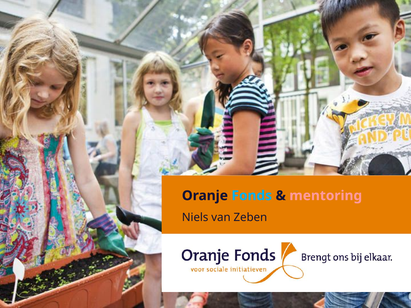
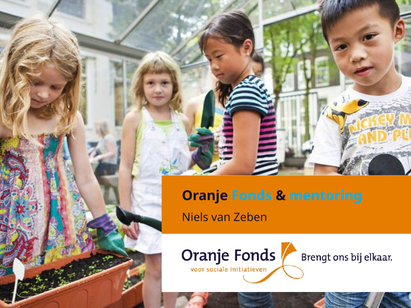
mentoring colour: pink -> light blue (326, 196)
